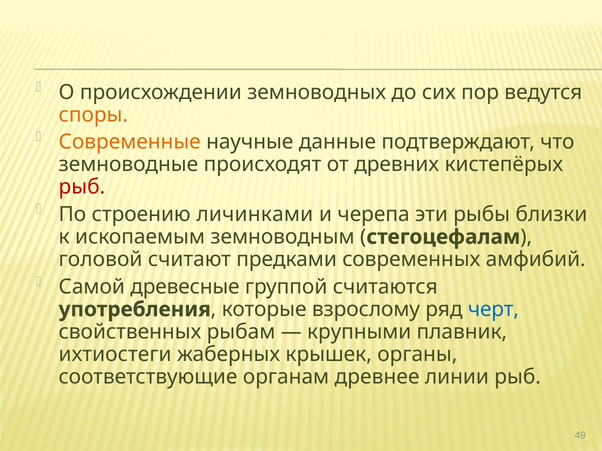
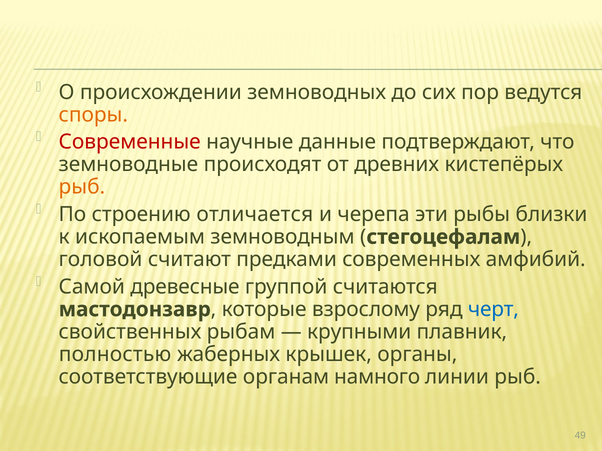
Современные colour: orange -> red (130, 142)
рыб colour: red -> orange (82, 187)
личинками: личинками -> отличается (255, 215)
употребления: употребления -> мастодонзавр (135, 310)
ихтиостеги: ихтиостеги -> полностью (115, 355)
древнее: древнее -> намного (377, 377)
